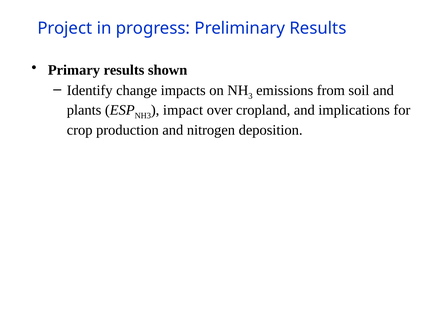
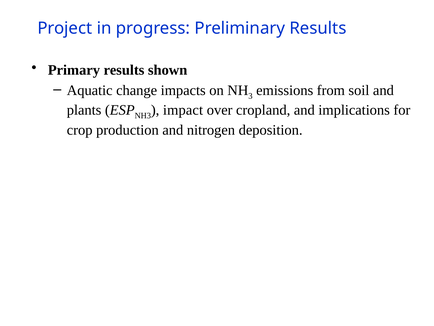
Identify: Identify -> Aquatic (90, 90)
